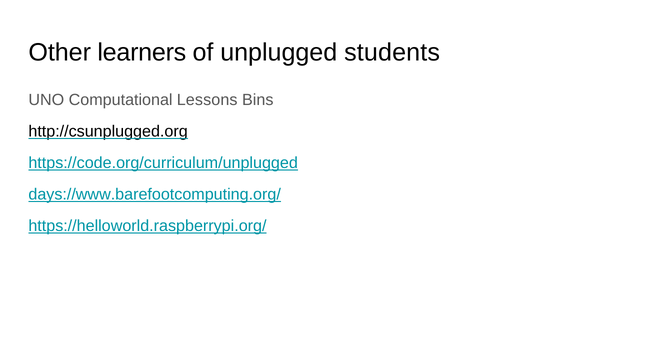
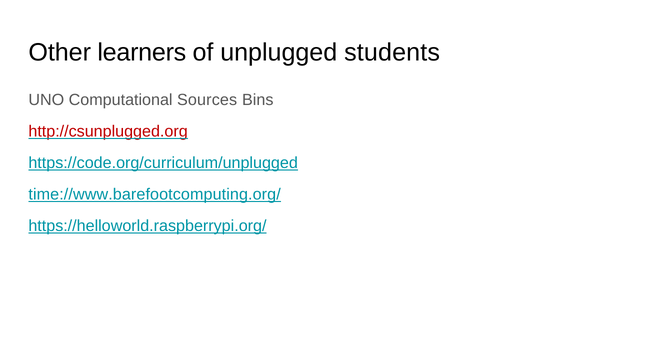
Lessons: Lessons -> Sources (207, 100)
http://csunplugged.org colour: black -> red (108, 131)
days://www.barefootcomputing.org/: days://www.barefootcomputing.org/ -> time://www.barefootcomputing.org/ (155, 194)
